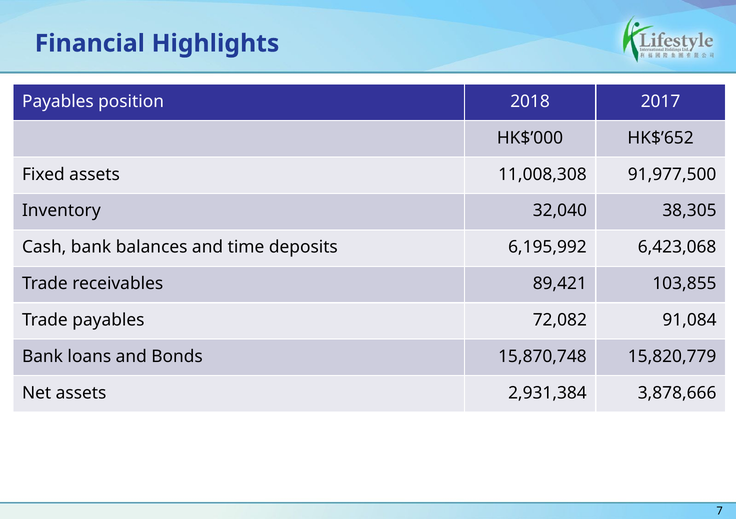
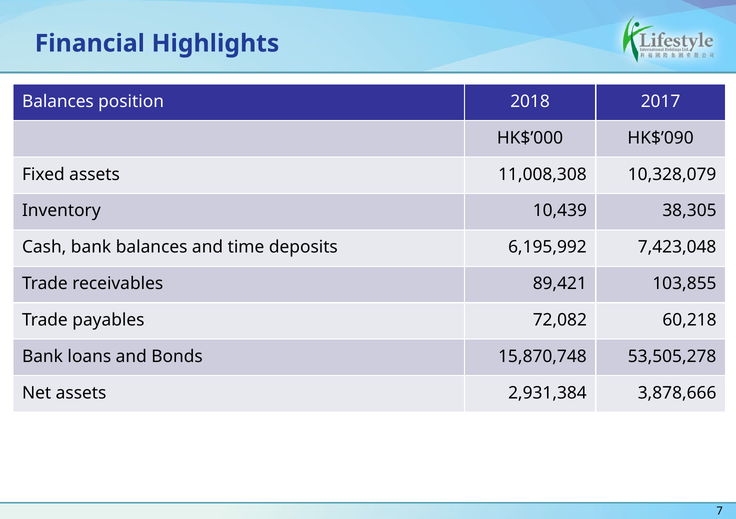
Payables: Payables -> Balances (58, 101)
HK$’652: HK$’652 -> HK$’090 (661, 138)
91,977,500: 91,977,500 -> 10,328,079 (672, 174)
32,040: 32,040 -> 10,439 (560, 211)
6,423,068: 6,423,068 -> 7,423,048 (677, 247)
91,084: 91,084 -> 60,218 (690, 320)
15,820,779: 15,820,779 -> 53,505,278 (672, 356)
